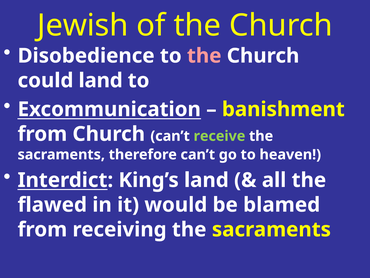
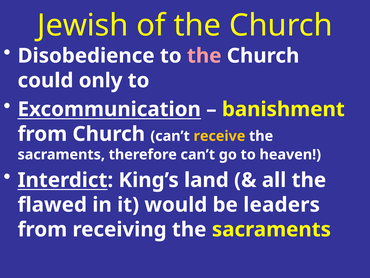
could land: land -> only (101, 80)
receive colour: light green -> yellow (219, 136)
blamed: blamed -> leaders (282, 205)
